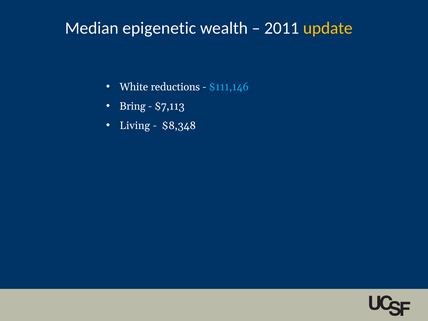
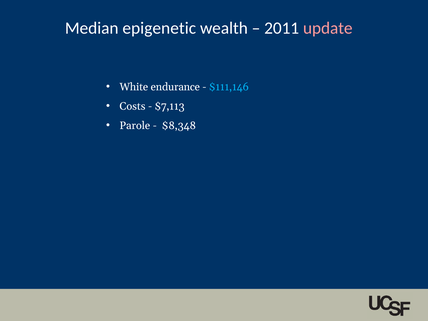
update colour: yellow -> pink (328, 28)
reductions: reductions -> endurance (175, 87)
Bring: Bring -> Costs (132, 106)
Living: Living -> Parole (135, 126)
